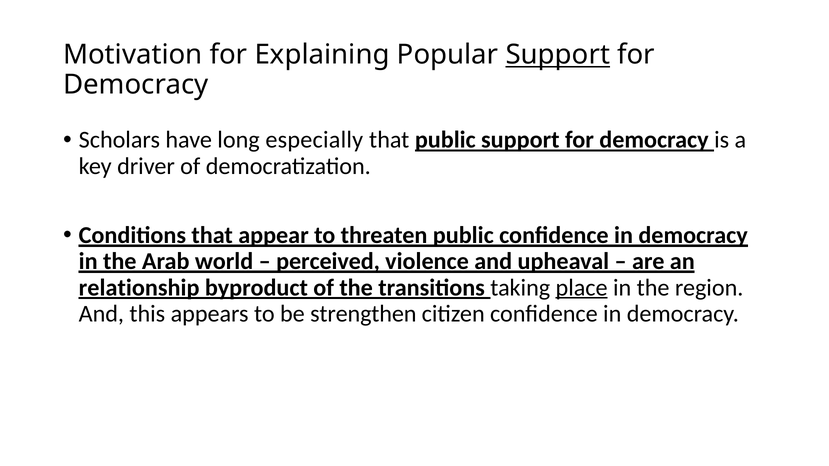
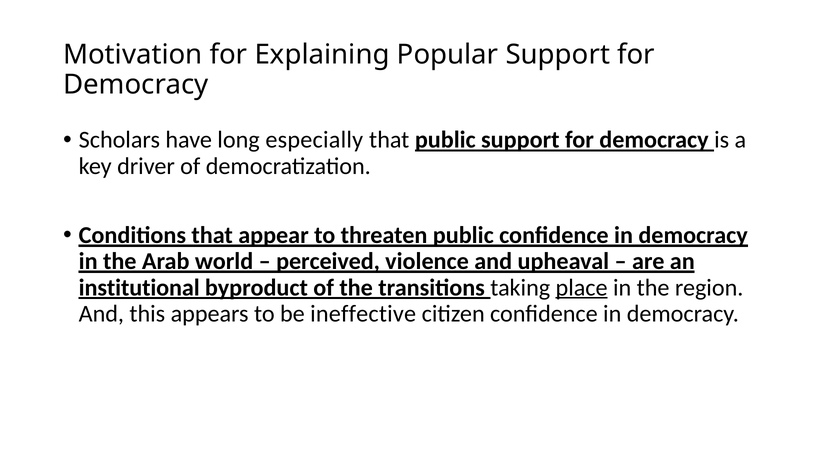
Support underline: present -> none (558, 55)
relationship: relationship -> institutional (139, 288)
strengthen: strengthen -> ineffective (363, 314)
